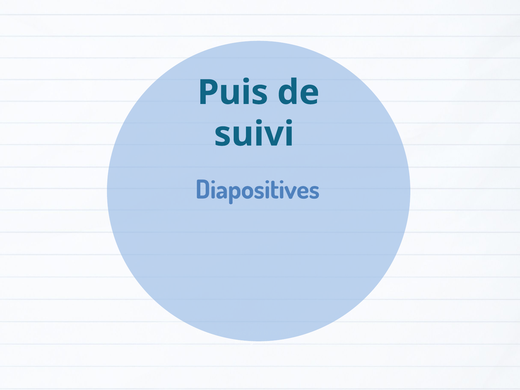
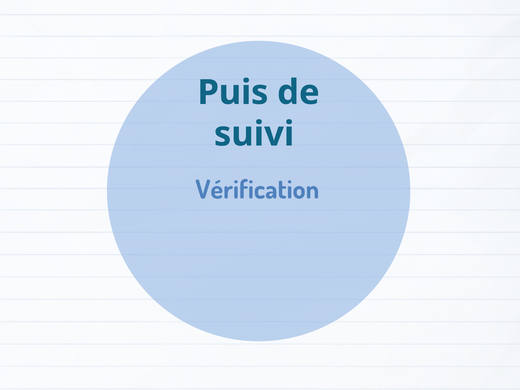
Diapositives: Diapositives -> Vérification (257, 190)
